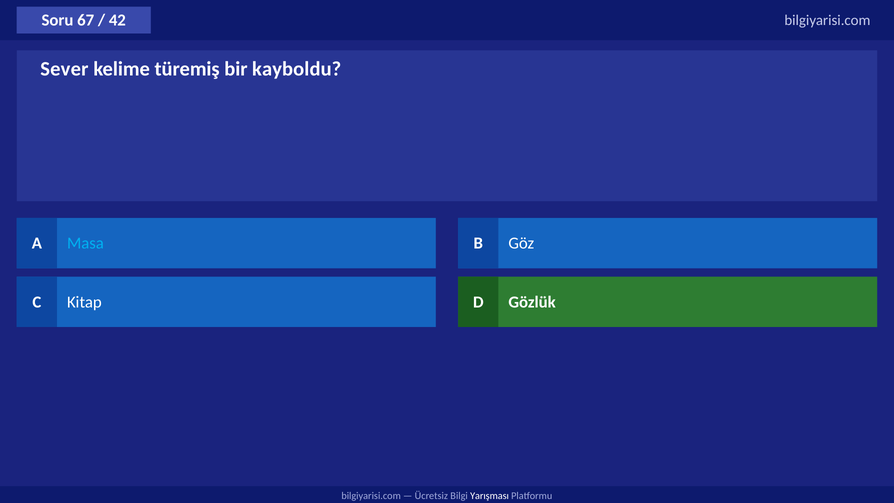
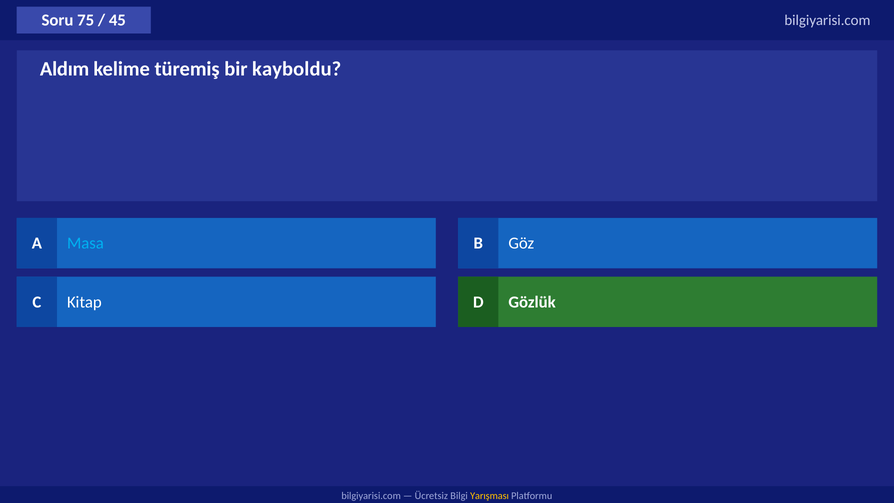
67: 67 -> 75 (86, 20)
42: 42 -> 45 (117, 20)
Sever: Sever -> Aldım (65, 69)
Yarışması colour: white -> yellow (490, 496)
